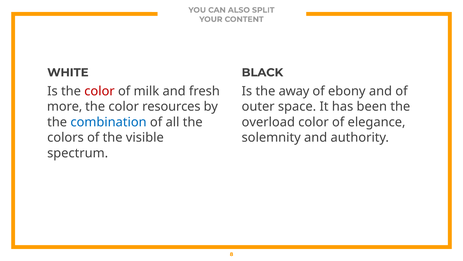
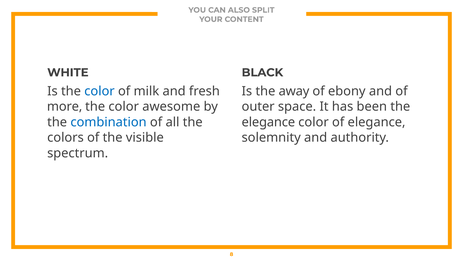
color colour: red -> blue (100, 91)
resources: resources -> awesome (171, 106)
overload: overload -> elegance (268, 122)
